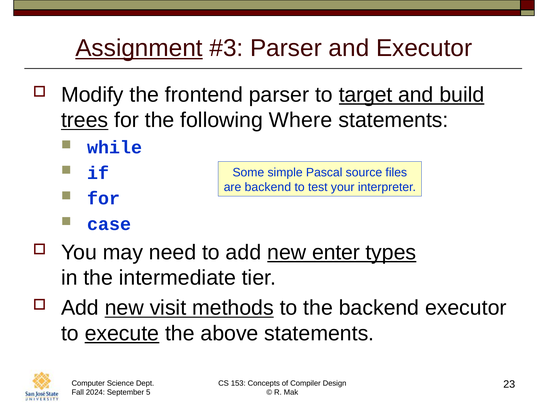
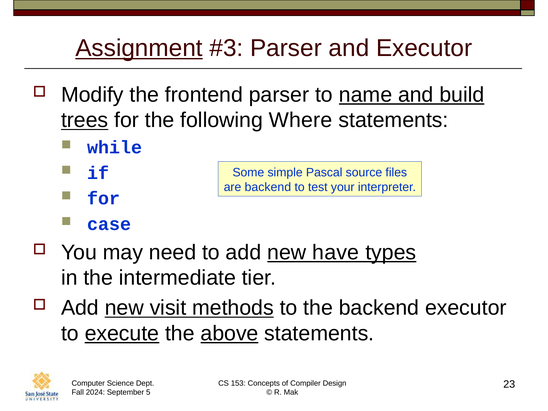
target: target -> name (366, 95)
enter: enter -> have (336, 252)
above underline: none -> present (229, 333)
